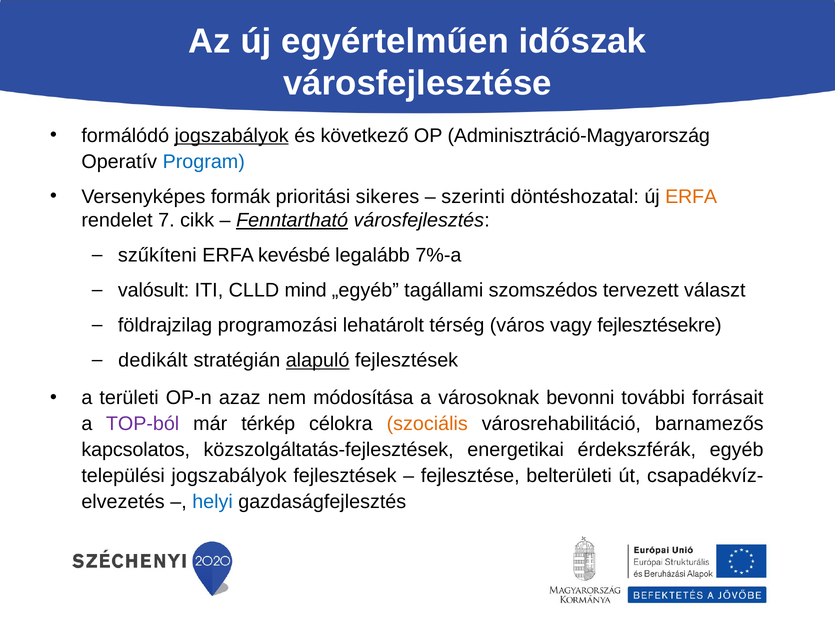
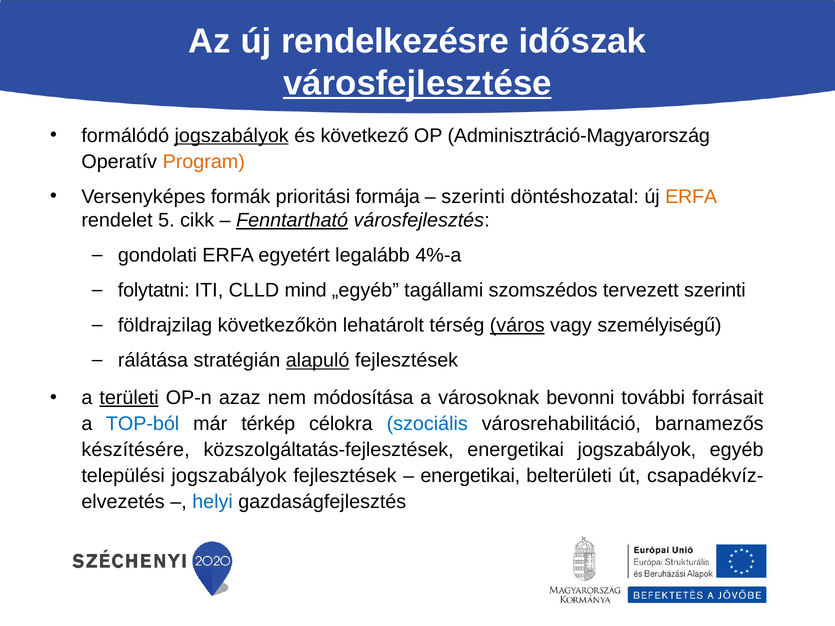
egyértelműen: egyértelműen -> rendelkezésre (395, 41)
városfejlesztése underline: none -> present (417, 83)
Program colour: blue -> orange (204, 162)
sikeres: sikeres -> formája (388, 197)
7: 7 -> 5 (166, 220)
szűkíteni: szűkíteni -> gondolati (157, 255)
kevésbé: kevésbé -> egyetért (294, 255)
7%-a: 7%-a -> 4%-a (438, 255)
valósult: valósult -> folytatni (154, 290)
tervezett választ: választ -> szerinti (715, 290)
programozási: programozási -> következőkön (278, 325)
város underline: none -> present (517, 325)
fejlesztésekre: fejlesztésekre -> személyiségű (659, 325)
dedikált: dedikált -> rálátása (153, 361)
területi underline: none -> present (129, 398)
TOP-ból colour: purple -> blue (143, 424)
szociális colour: orange -> blue (427, 424)
kapcsolatos: kapcsolatos -> készítésére (136, 450)
energetikai érdekszférák: érdekszférák -> jogszabályok (637, 450)
fejlesztése: fejlesztése -> energetikai (470, 476)
